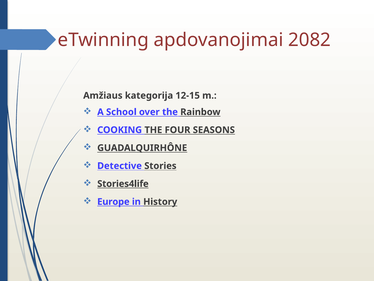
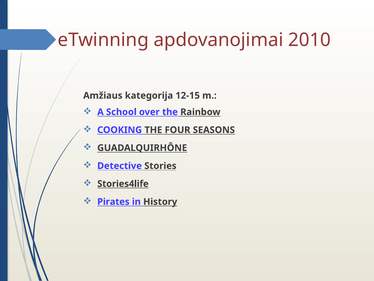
2082: 2082 -> 2010 (310, 40)
Europe: Europe -> Pirates (113, 201)
